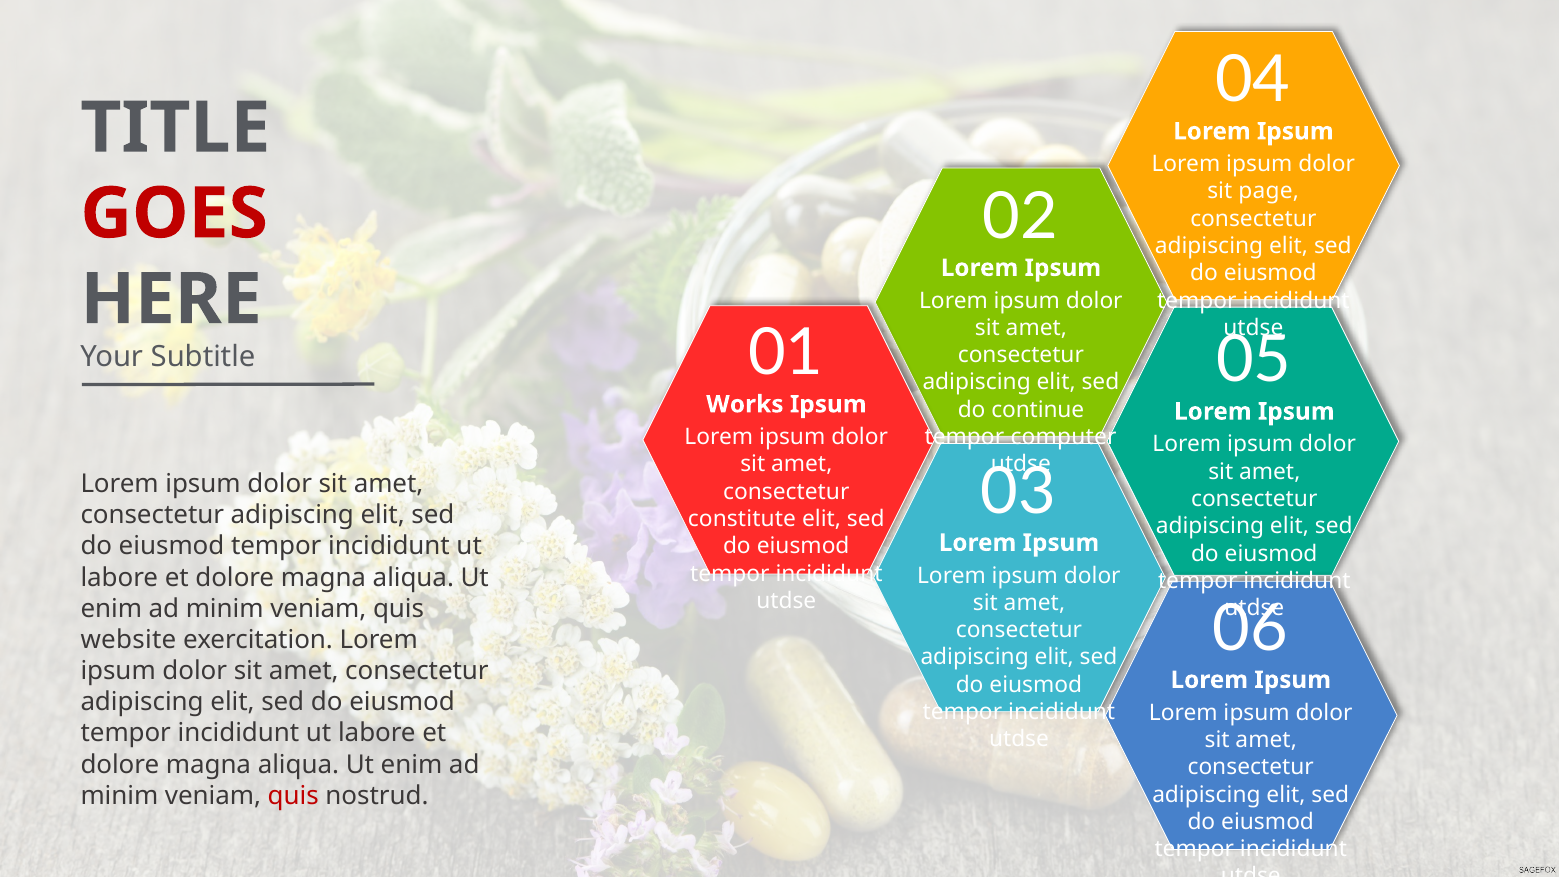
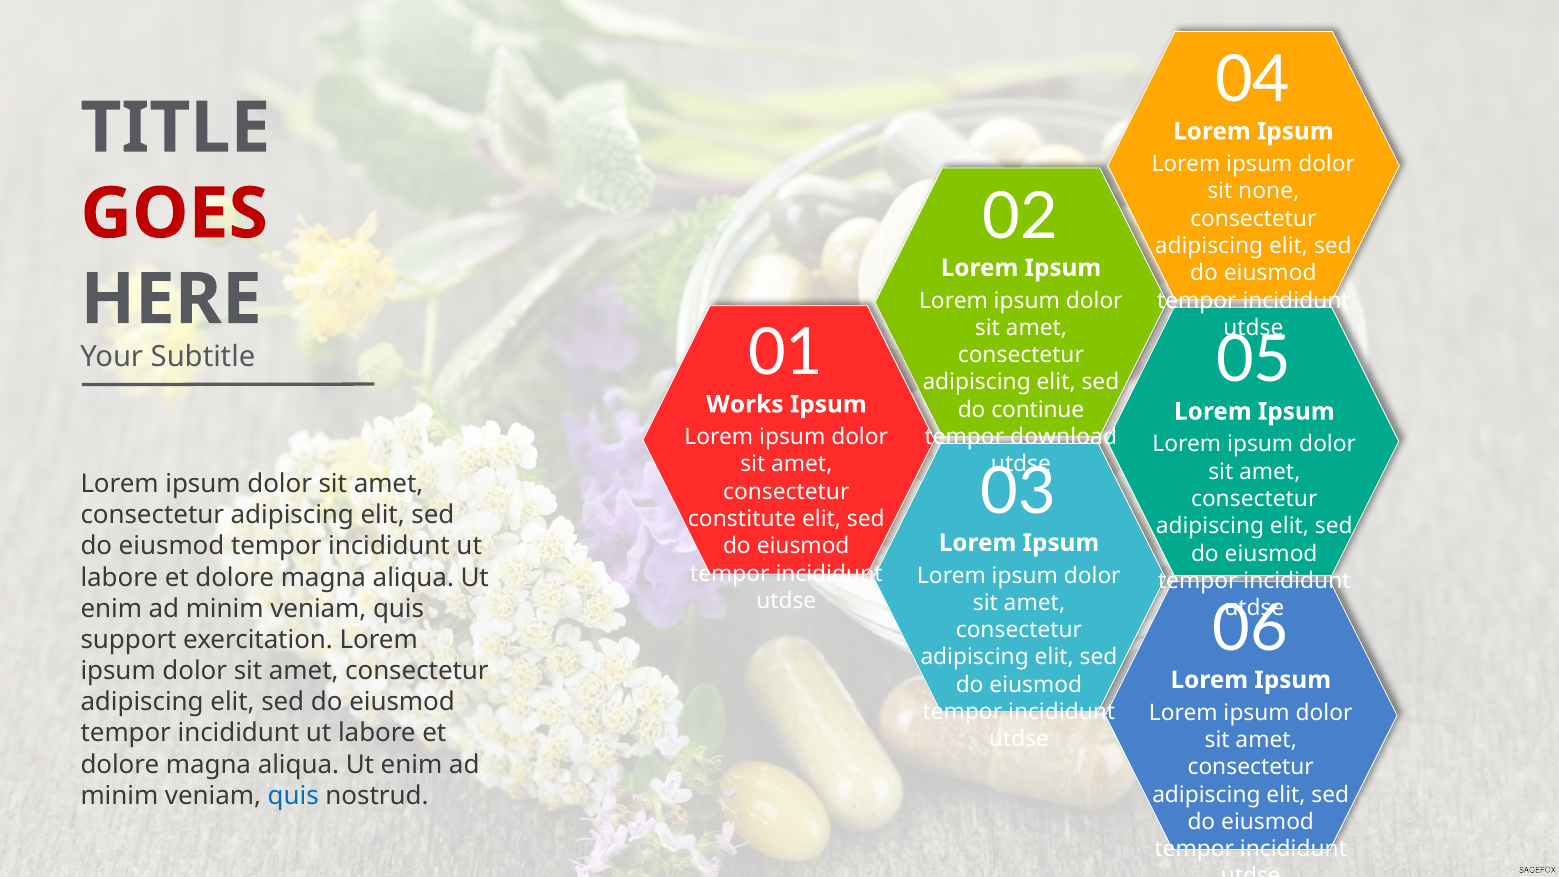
page: page -> none (1269, 191)
computer: computer -> download (1064, 437)
website: website -> support (129, 640)
quis colour: red -> blue (293, 796)
